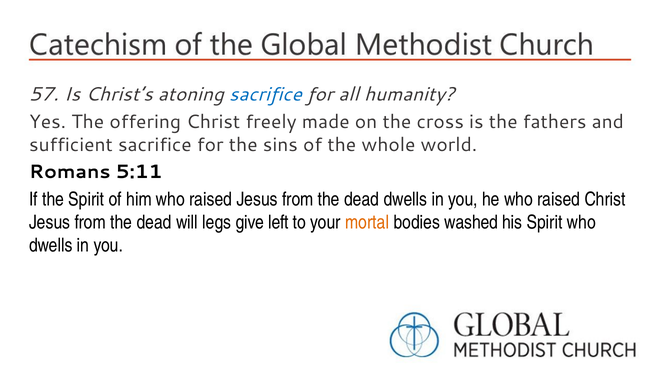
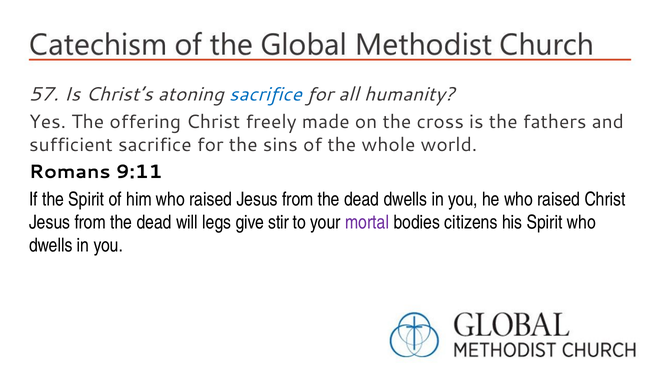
5:11: 5:11 -> 9:11 (139, 172)
left: left -> stir (279, 223)
mortal colour: orange -> purple (367, 223)
washed: washed -> citizens (471, 223)
